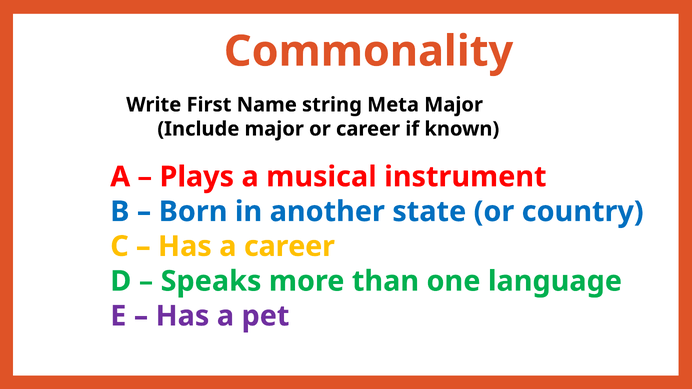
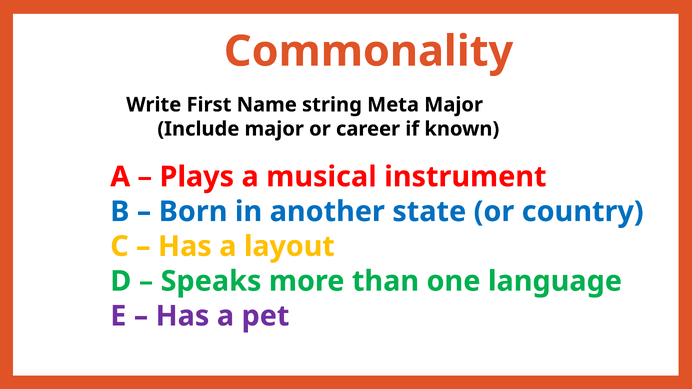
a career: career -> layout (289, 247)
